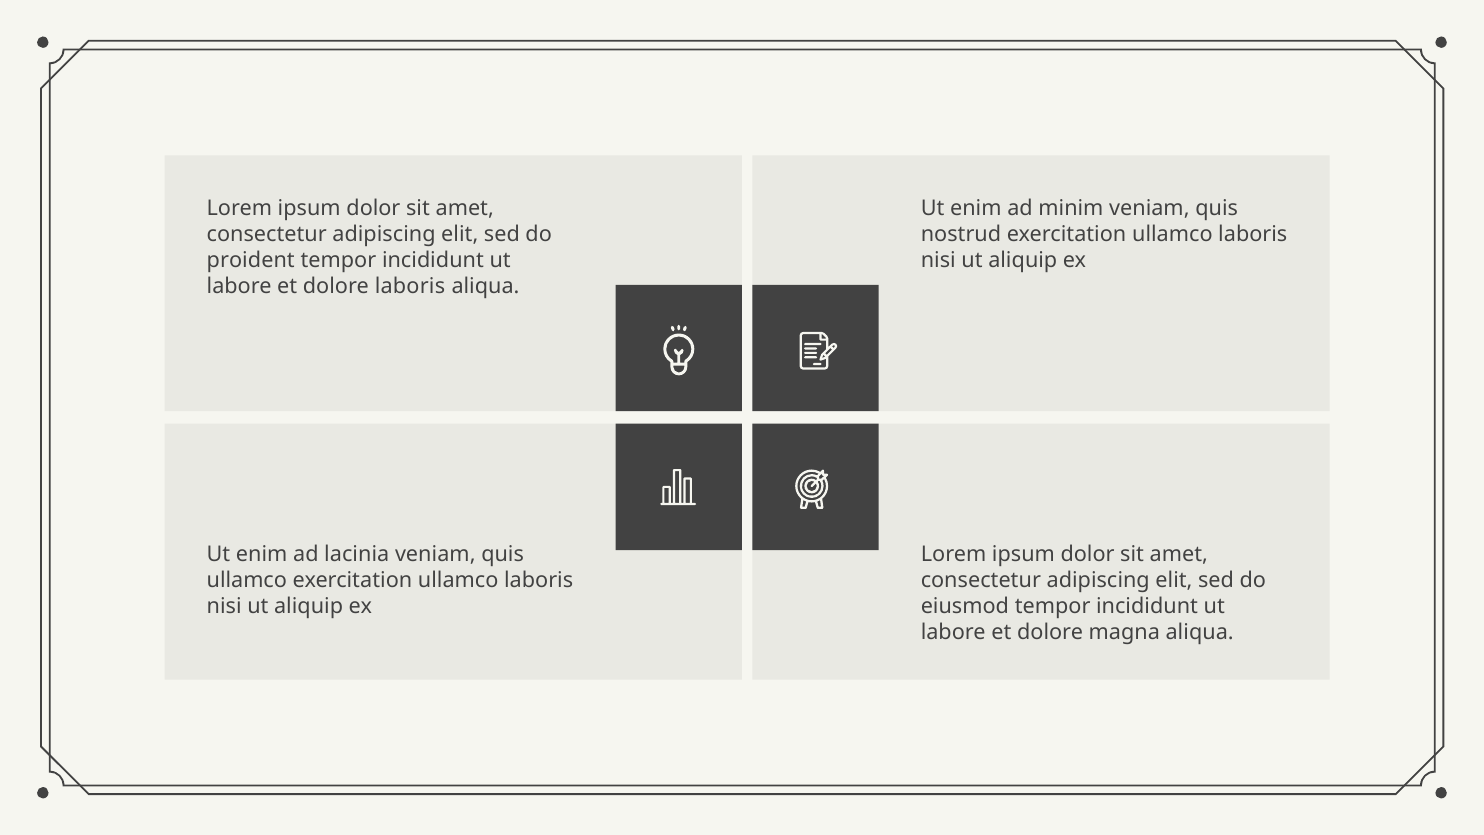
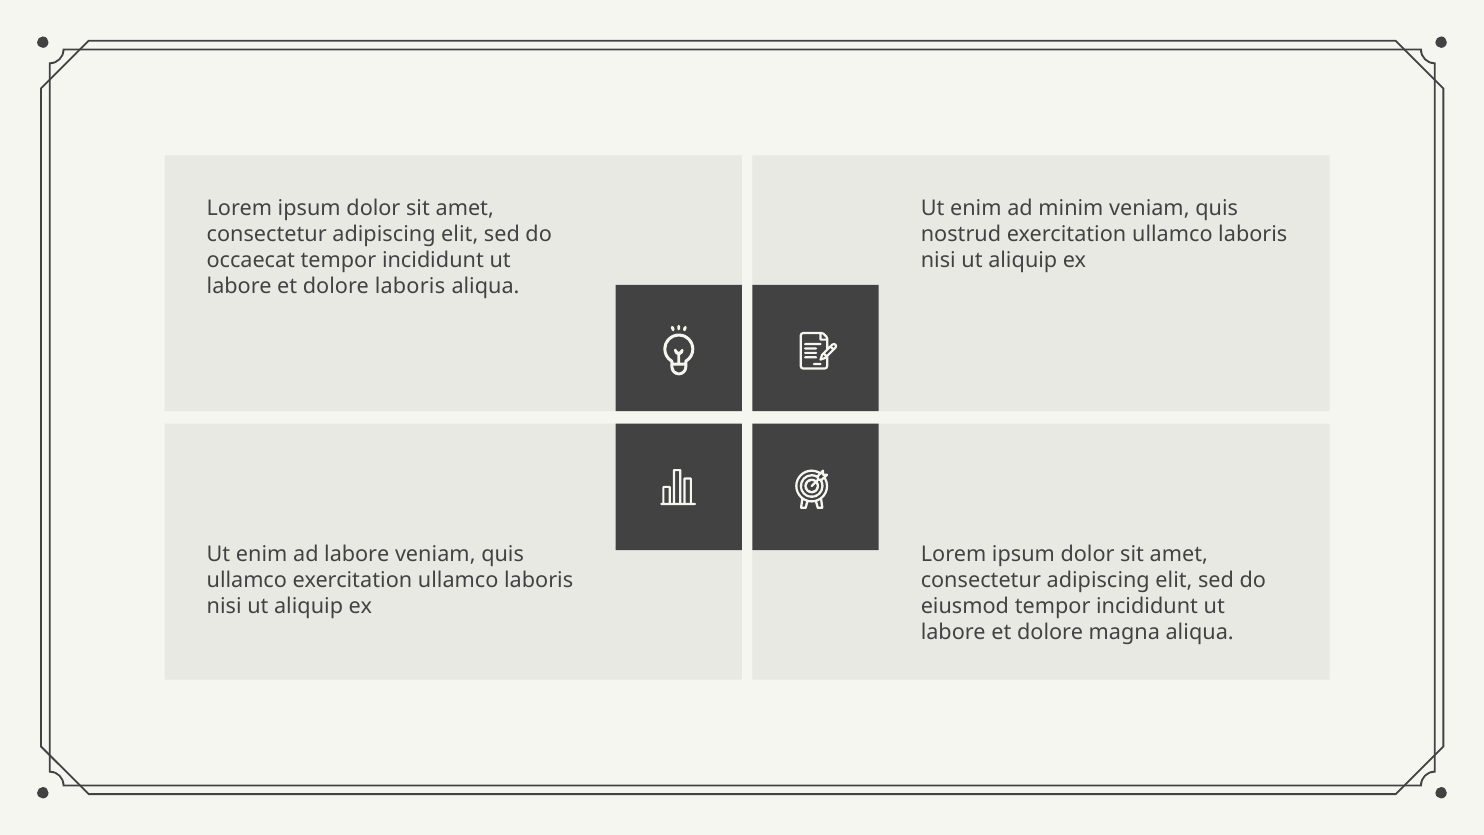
proident: proident -> occaecat (251, 260)
ad lacinia: lacinia -> labore (357, 554)
